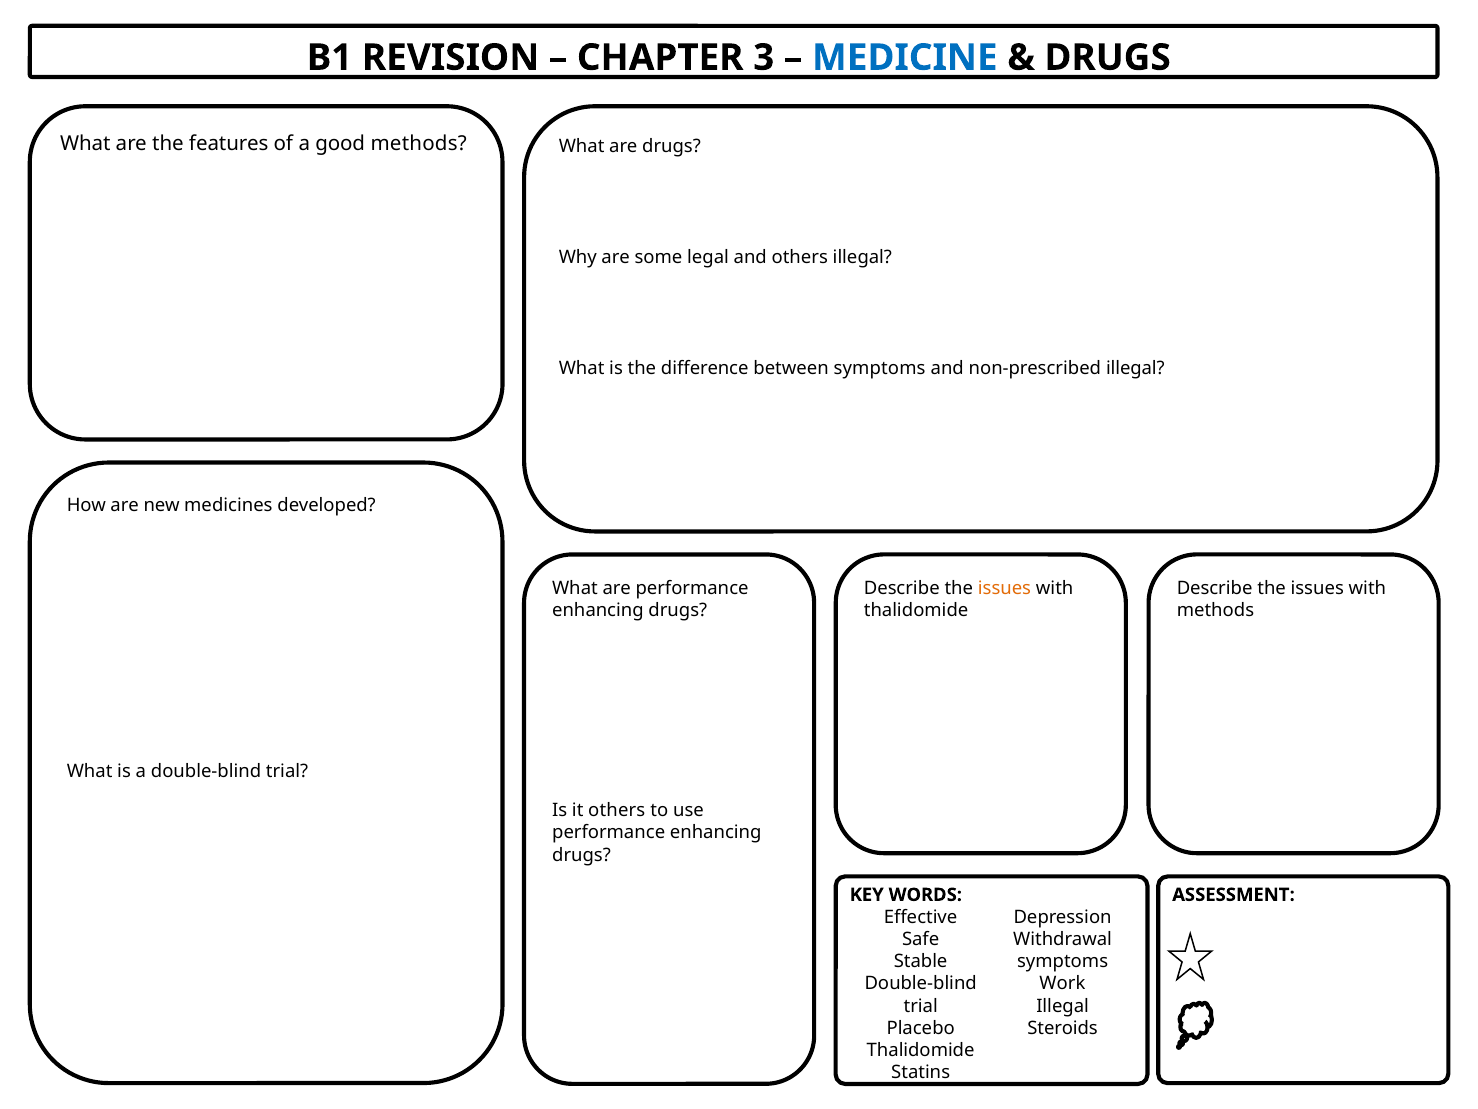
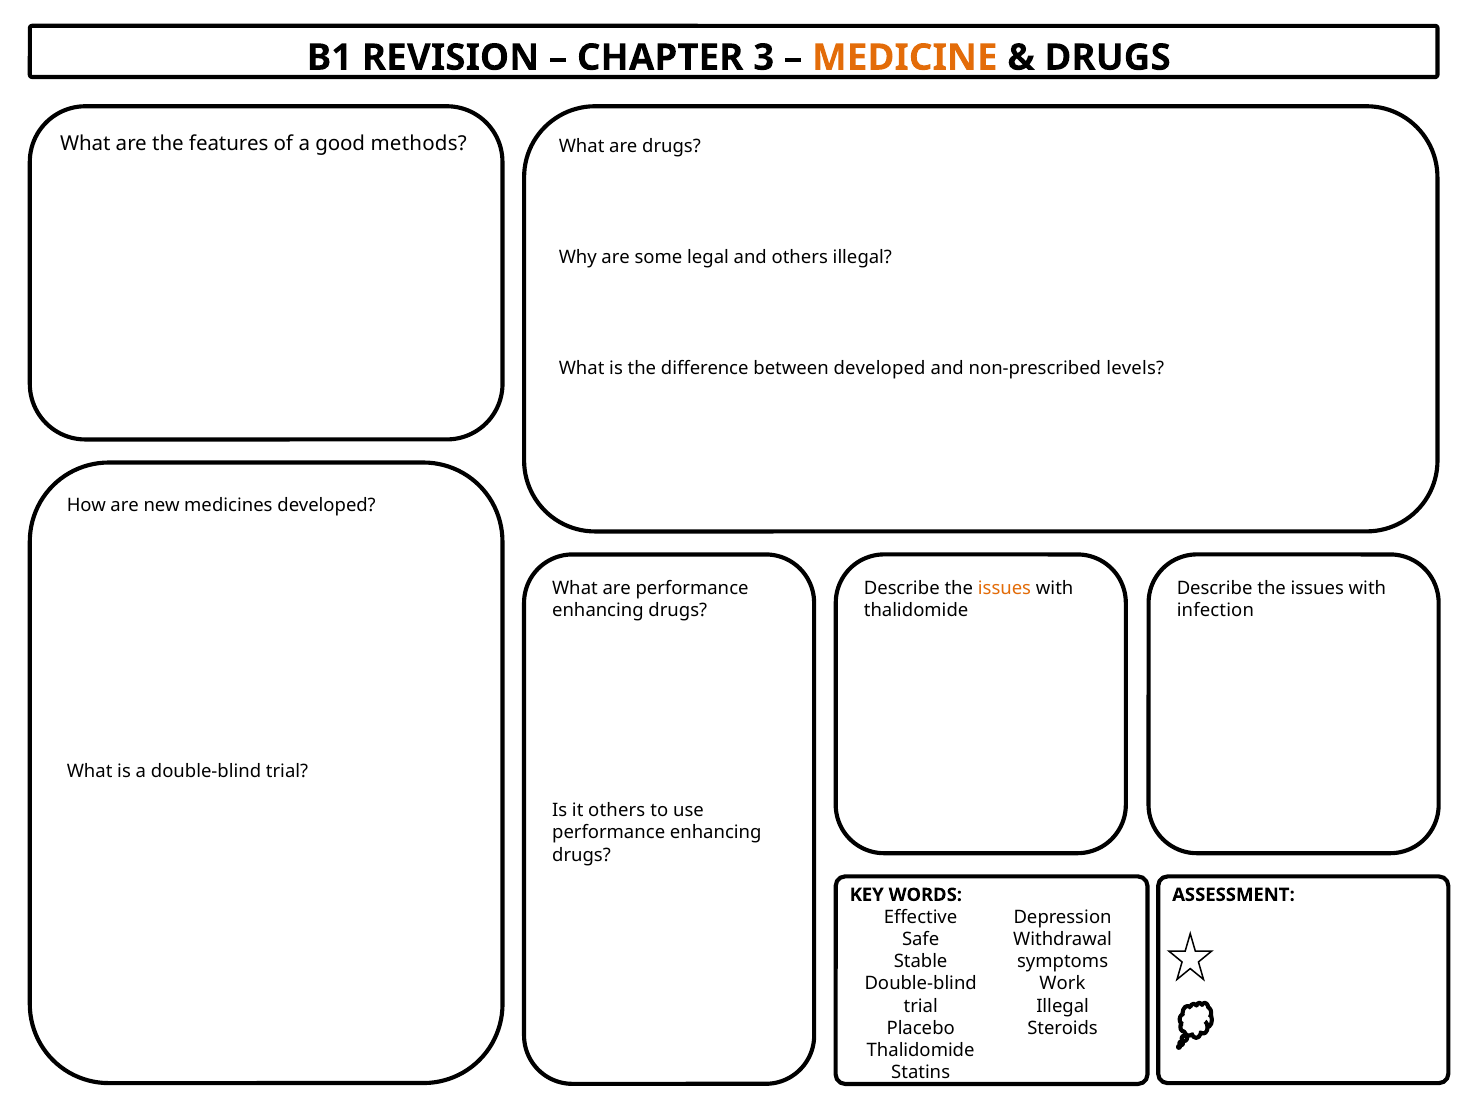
MEDICINE colour: blue -> orange (905, 58)
between symptoms: symptoms -> developed (880, 369)
non-prescribed illegal: illegal -> levels (1135, 369)
methods: methods -> infection (1215, 610)
